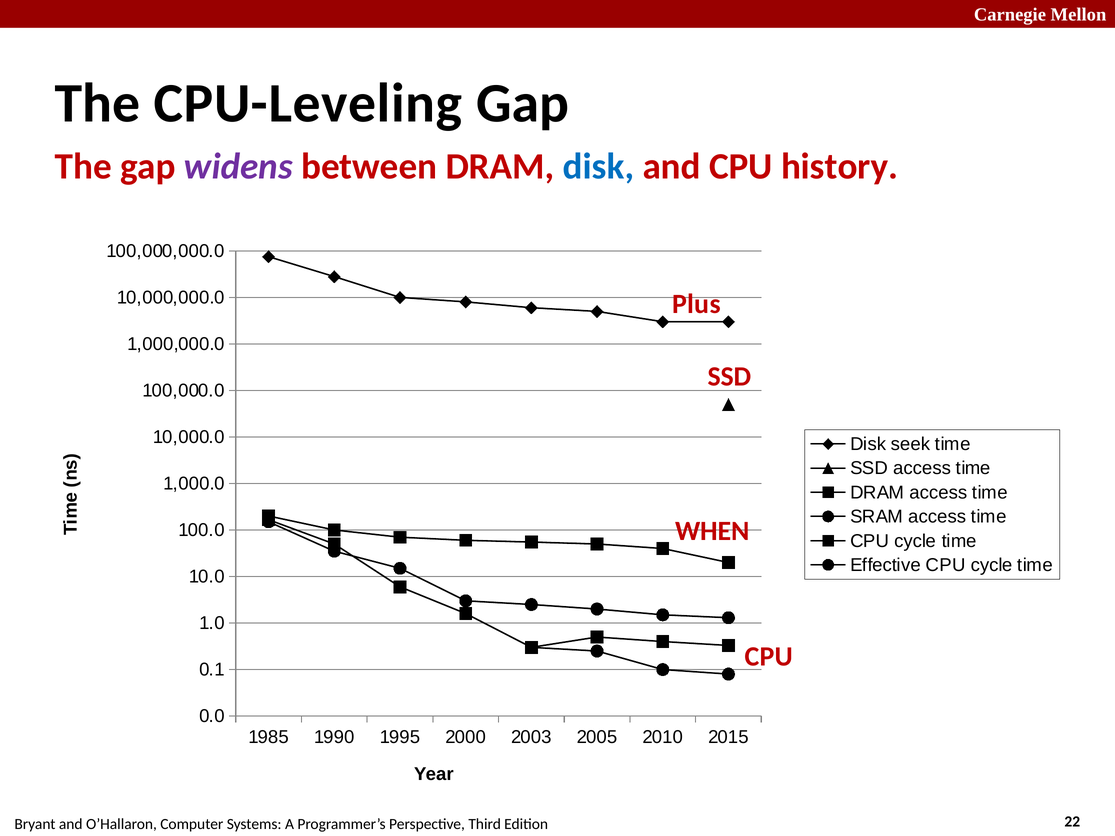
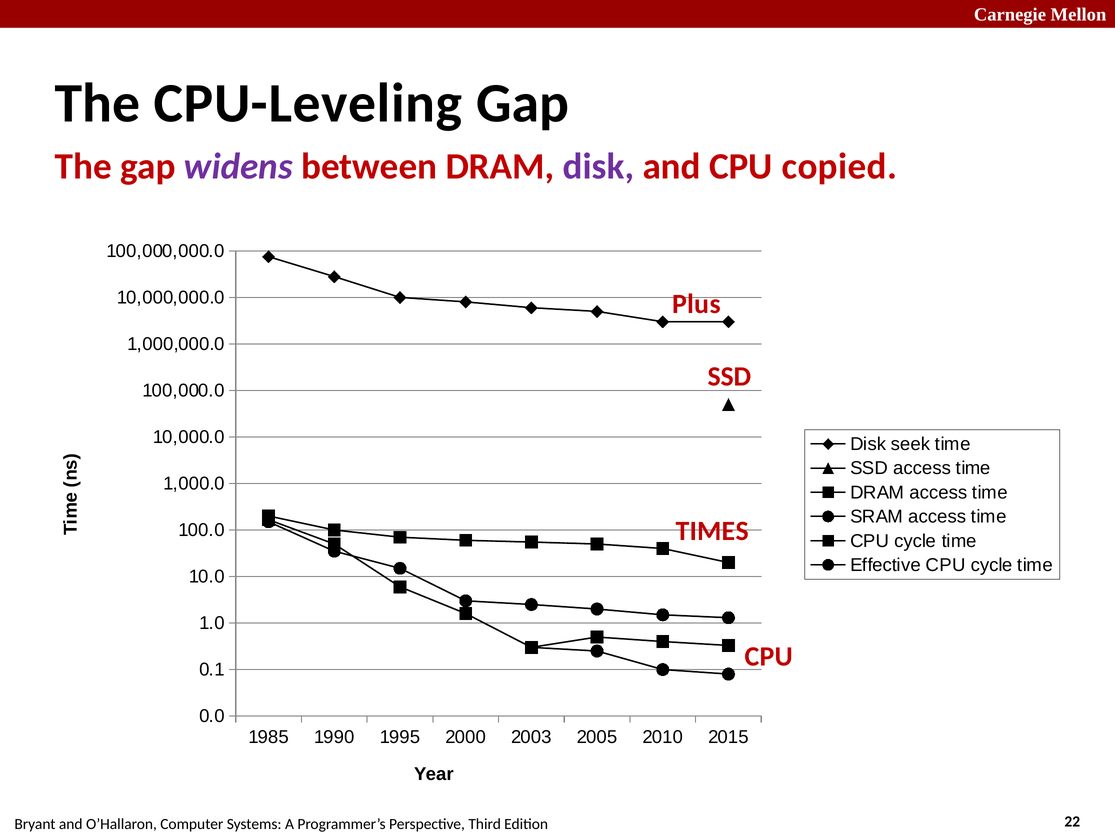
disk colour: blue -> purple (599, 166)
history: history -> copied (839, 166)
WHEN: WHEN -> TIMES (712, 531)
